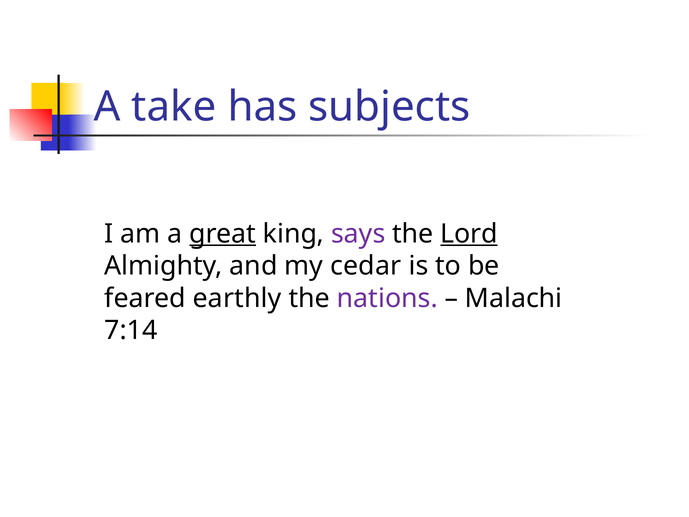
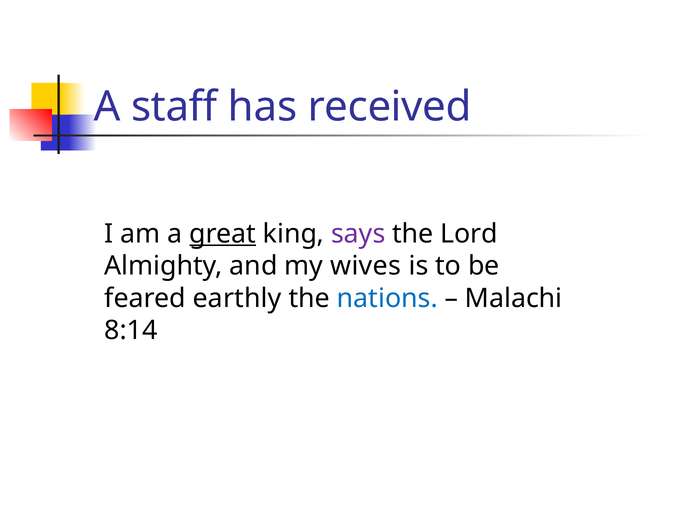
take: take -> staff (174, 107)
subjects: subjects -> received (390, 107)
Lord underline: present -> none (469, 234)
cedar: cedar -> wives (366, 266)
nations colour: purple -> blue (387, 298)
7:14: 7:14 -> 8:14 (131, 330)
